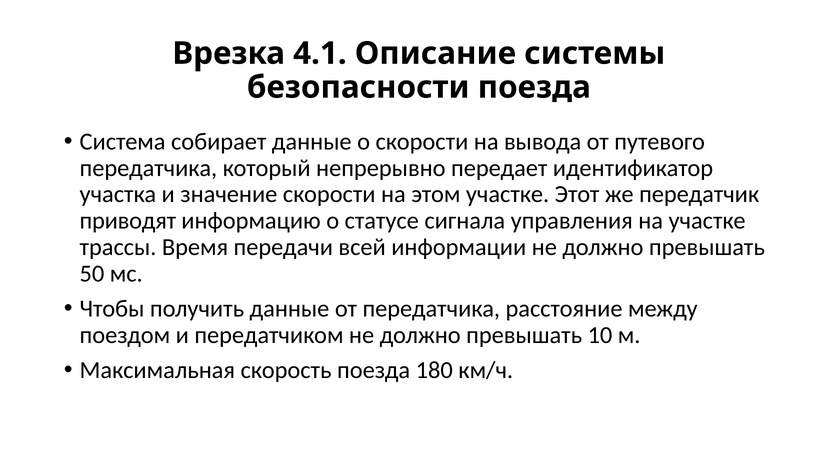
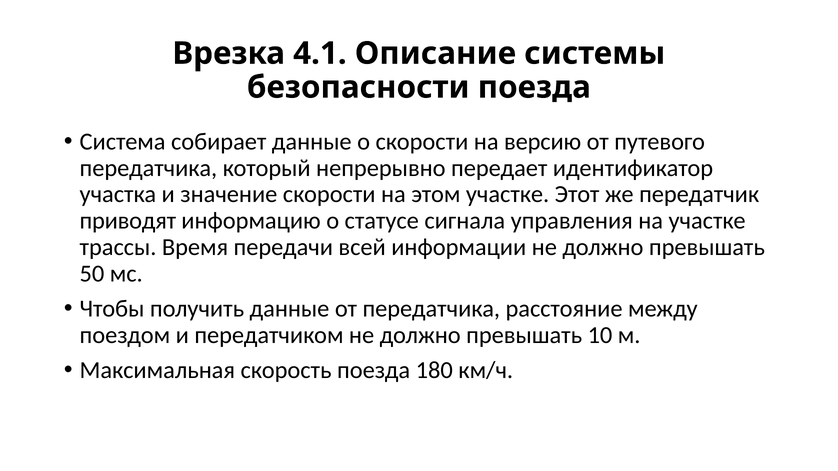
вывода: вывода -> версию (543, 142)
